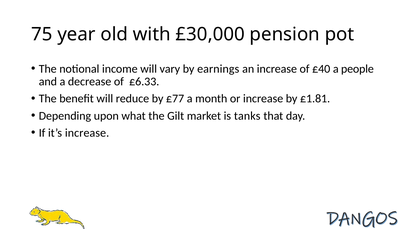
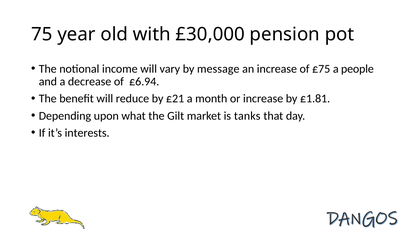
earnings: earnings -> message (218, 69)
£40: £40 -> £75 (321, 69)
£6.33: £6.33 -> £6.94 (144, 82)
£77: £77 -> £21 (175, 99)
it’s increase: increase -> interests (87, 133)
